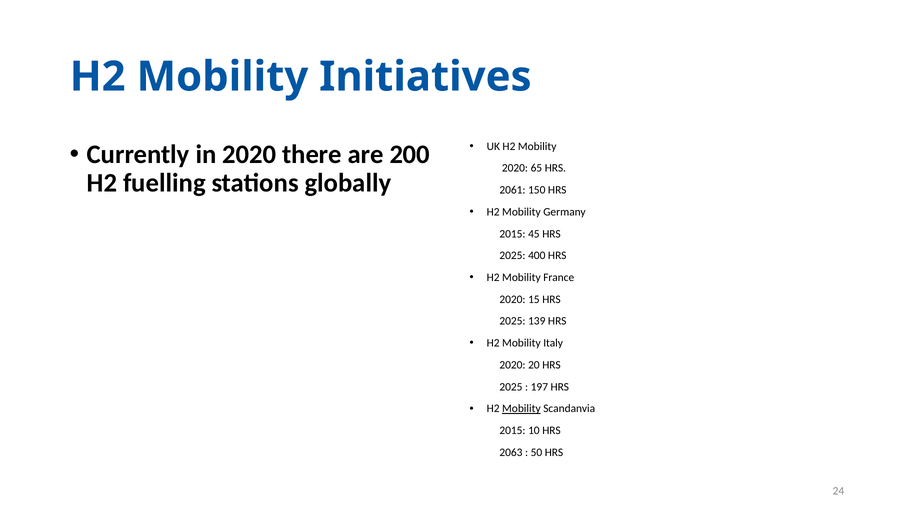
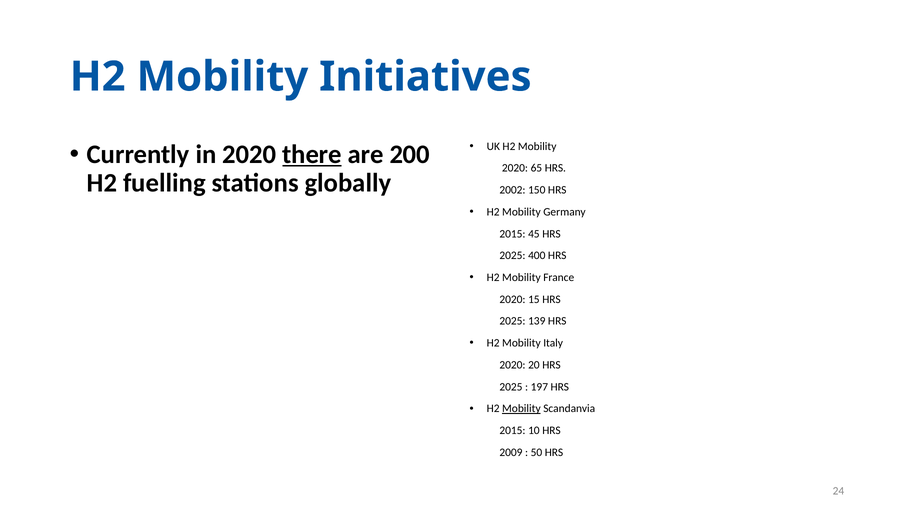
there underline: none -> present (312, 154)
2061: 2061 -> 2002 (512, 190)
2063: 2063 -> 2009 (511, 452)
